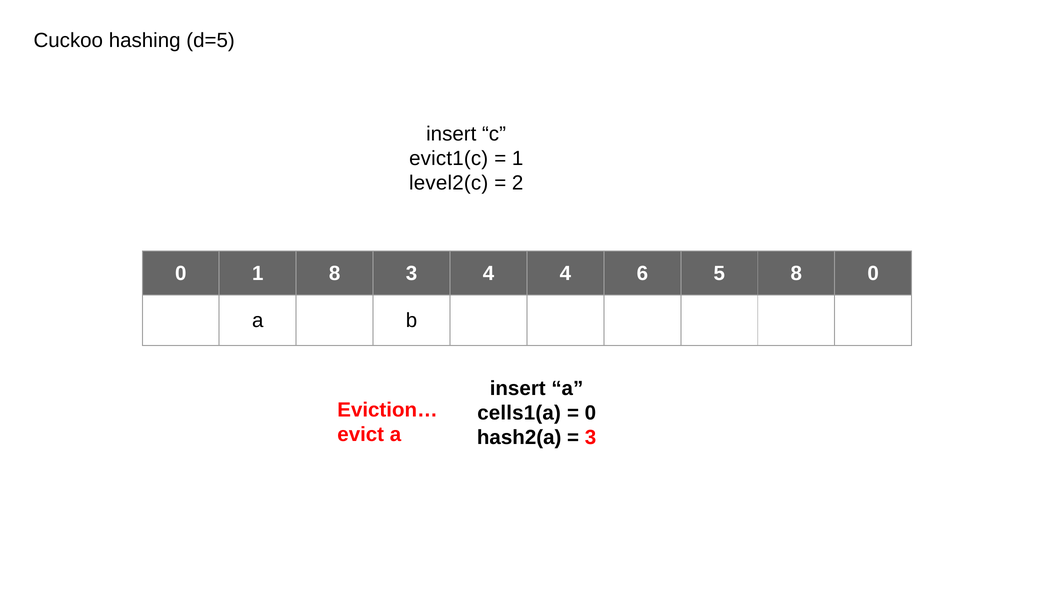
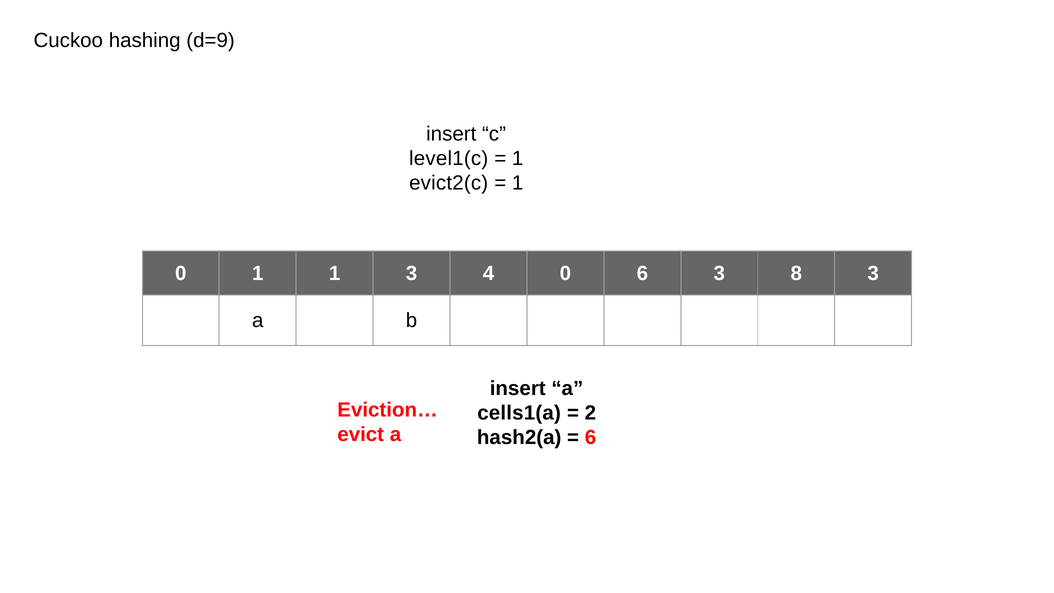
d=5: d=5 -> d=9 (211, 41)
evict1(c: evict1(c -> level1(c (449, 158)
level2(c: level2(c -> evict2(c (449, 183)
2: 2 -> 1 (518, 183)
1 8: 8 -> 1 (335, 273)
4 4: 4 -> 0 (565, 273)
6 5: 5 -> 3 (719, 273)
8 0: 0 -> 3 (873, 273)
0: 0 -> 2 (590, 413)
3: 3 -> 6 (591, 438)
